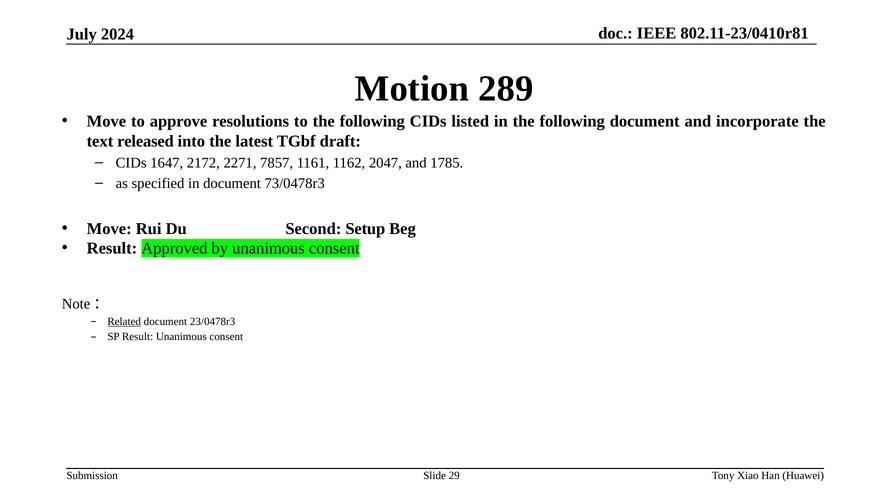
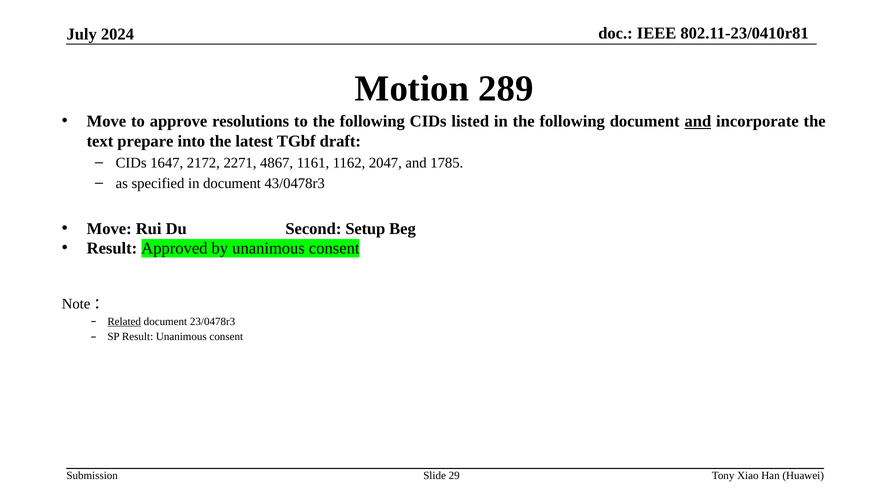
and underline: none -> present (698, 121)
released: released -> prepare (145, 141)
7857: 7857 -> 4867 (277, 163)
73/0478r3: 73/0478r3 -> 43/0478r3 (295, 184)
